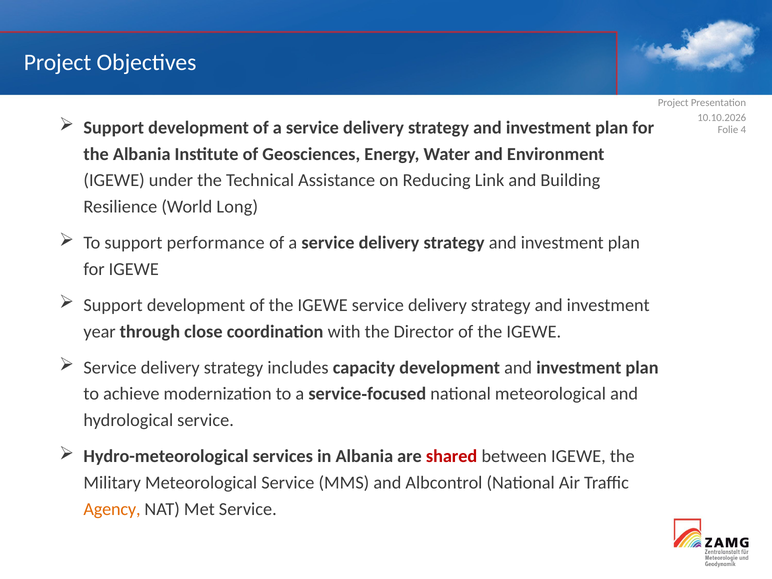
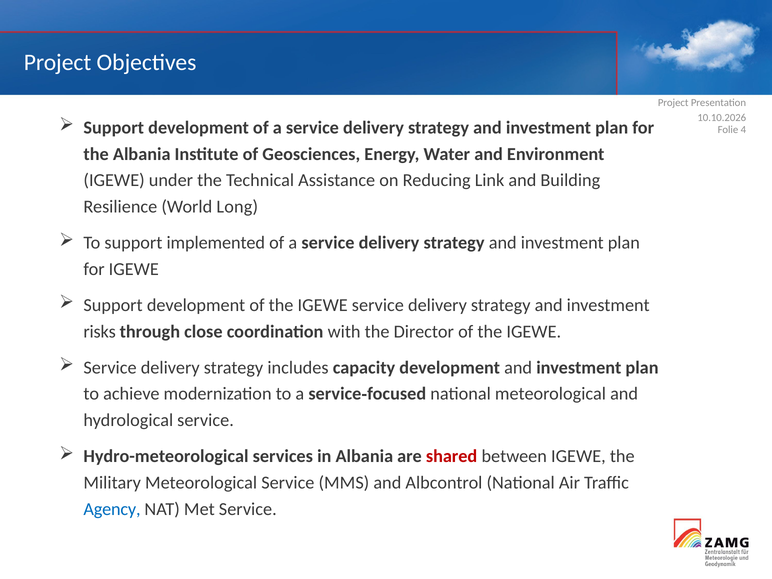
performance: performance -> implemented (216, 243)
year: year -> risks (100, 332)
Agency colour: orange -> blue (112, 509)
